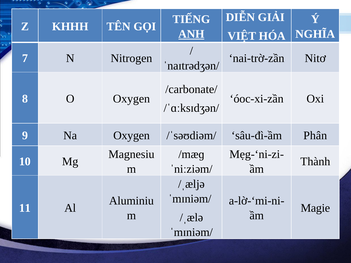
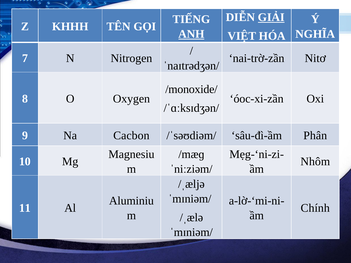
GIẢI underline: none -> present (271, 17)
/carbonate/: /carbonate/ -> /monoxide/ (191, 89)
Na Oxygen: Oxygen -> Cacbon (131, 136)
Thành: Thành -> Nhôm (315, 162)
Magie: Magie -> Chính (315, 208)
